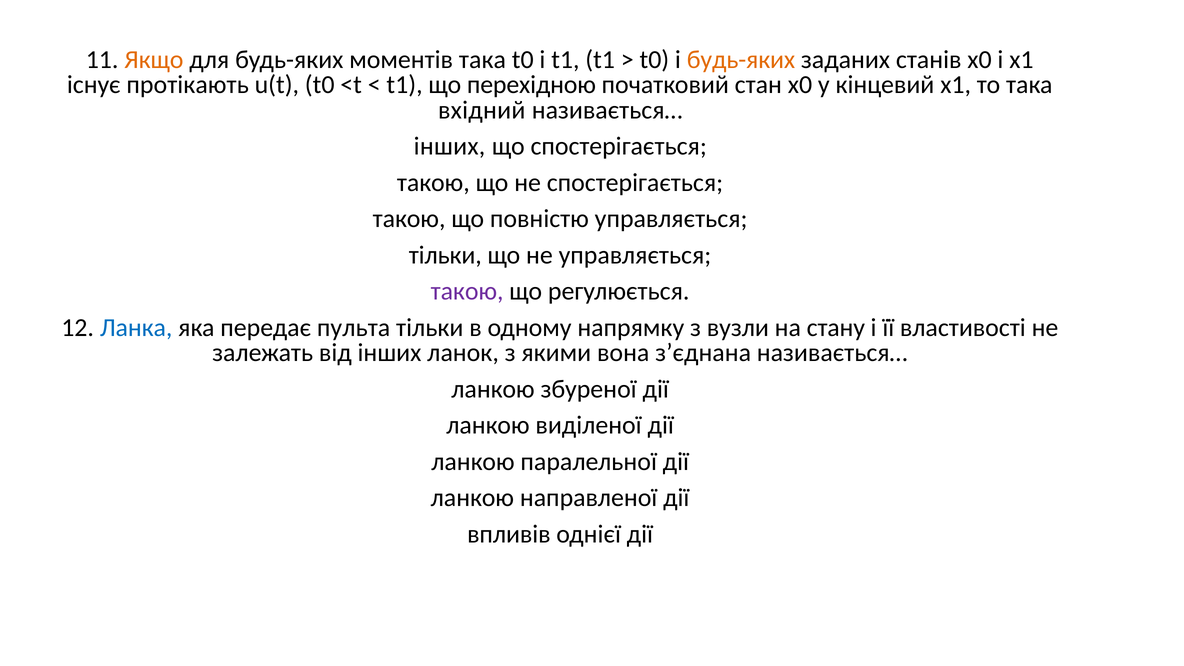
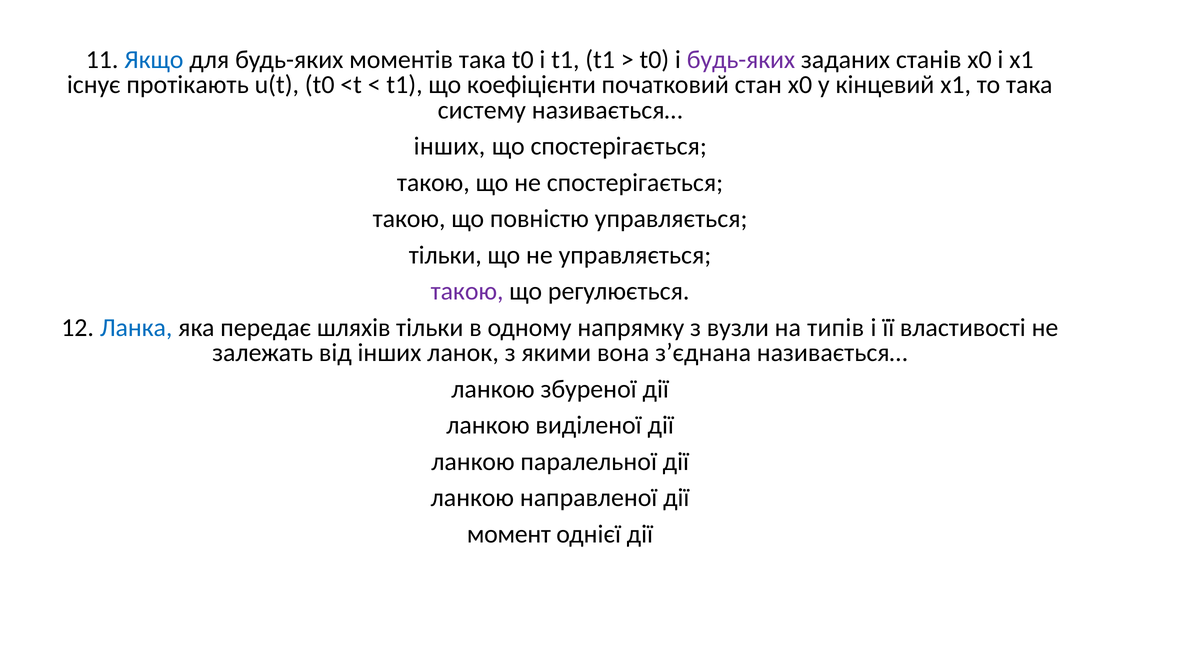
Якщо colour: orange -> blue (154, 60)
будь-яких colour: orange -> purple (741, 60)
перехідною: перехідною -> коефіцієнти (531, 85)
вхідний: вхідний -> систему (482, 110)
пульта: пульта -> шляхів (354, 328)
стану: стану -> типів (836, 328)
впливів: впливів -> момент (509, 534)
